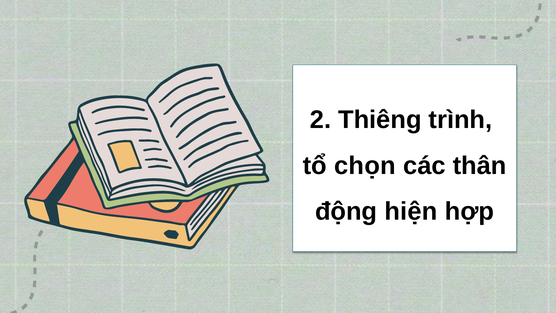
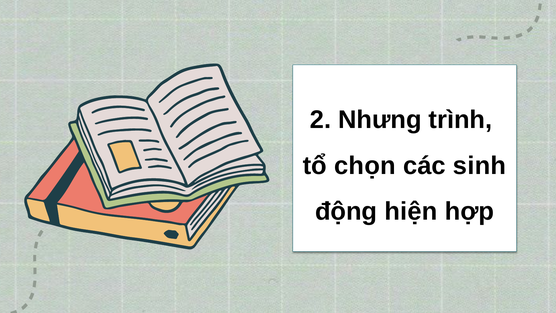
Thiêng: Thiêng -> Nhưng (380, 120)
thân: thân -> sinh (479, 165)
